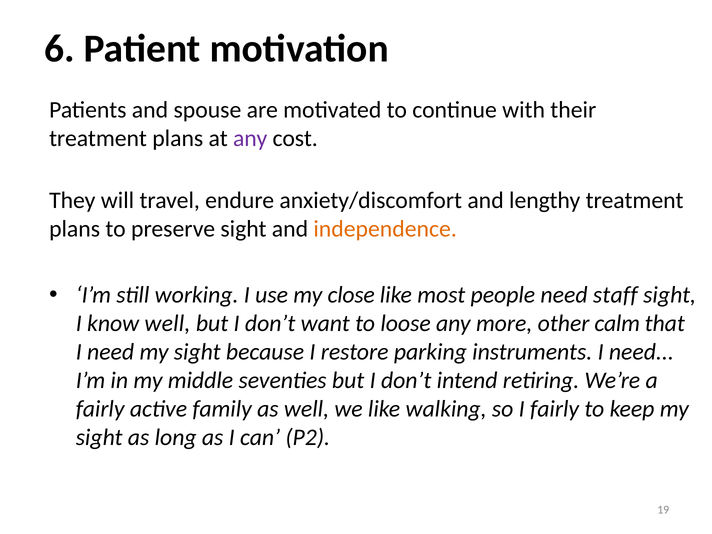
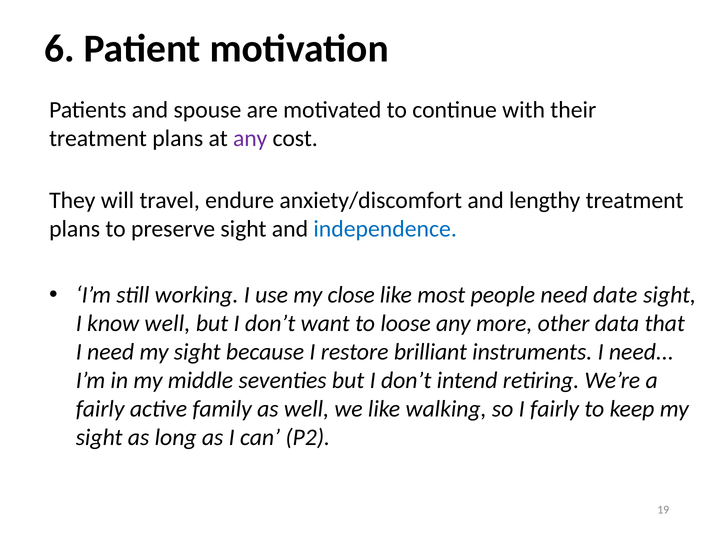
independence colour: orange -> blue (385, 229)
staff: staff -> date (615, 295)
calm: calm -> data (617, 324)
parking: parking -> brilliant (430, 352)
